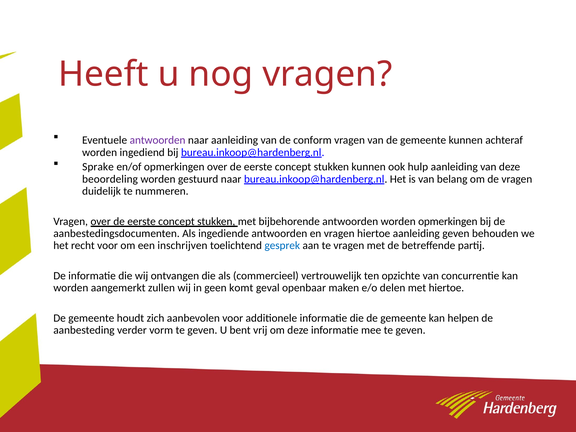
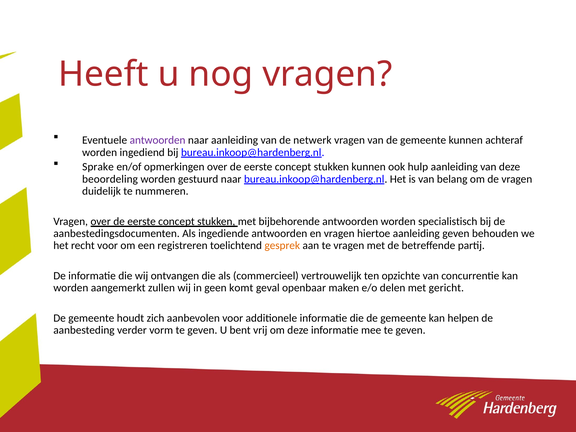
conform: conform -> netwerk (312, 140)
worden opmerkingen: opmerkingen -> specialistisch (448, 221)
inschrijven: inschrijven -> registreren (183, 246)
gesprek colour: blue -> orange (282, 246)
met hiertoe: hiertoe -> gericht (446, 288)
